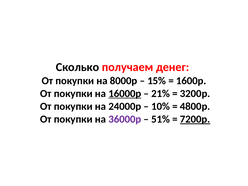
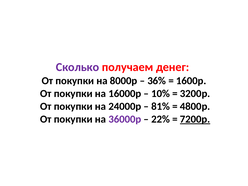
Сколько colour: black -> purple (78, 67)
15%: 15% -> 36% (157, 81)
16000р underline: present -> none (125, 94)
21%: 21% -> 10% (161, 94)
10%: 10% -> 81% (161, 106)
51%: 51% -> 22% (161, 119)
